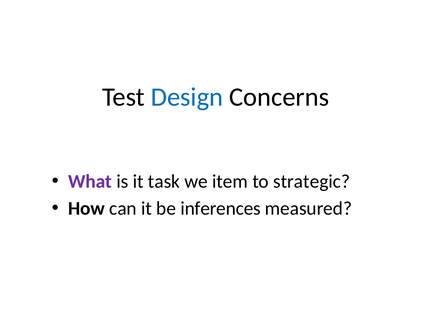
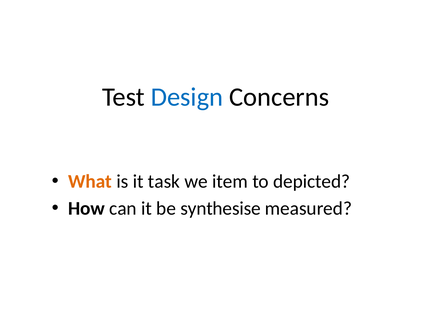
What colour: purple -> orange (90, 181)
strategic: strategic -> depicted (312, 181)
inferences: inferences -> synthesise (221, 208)
